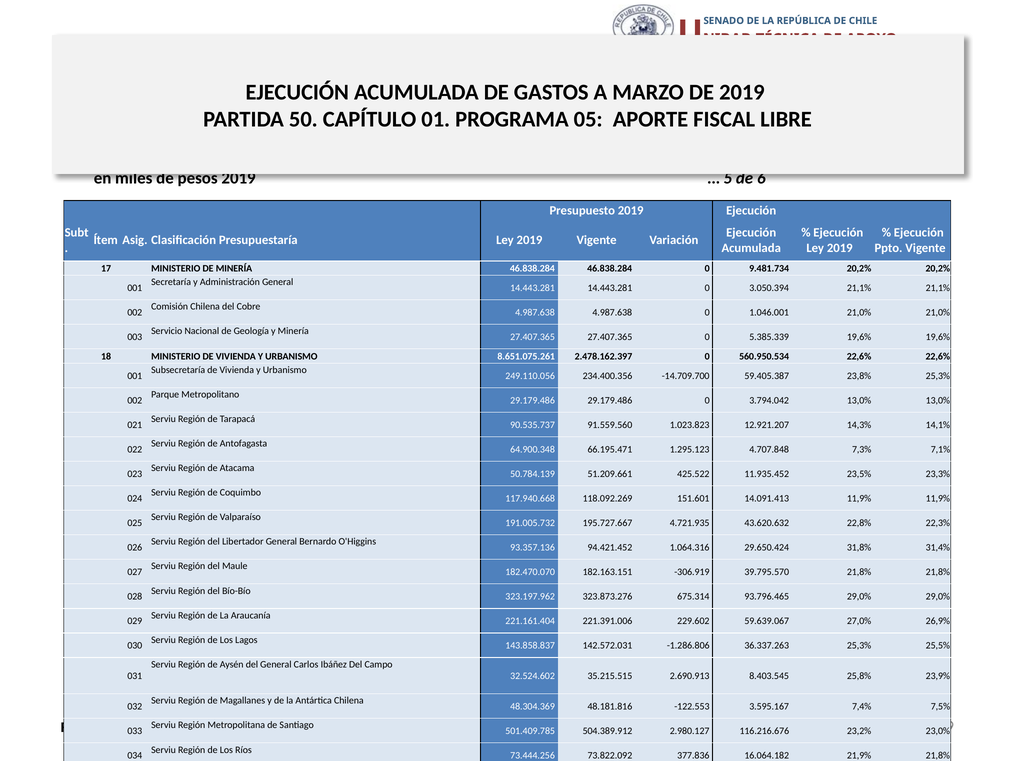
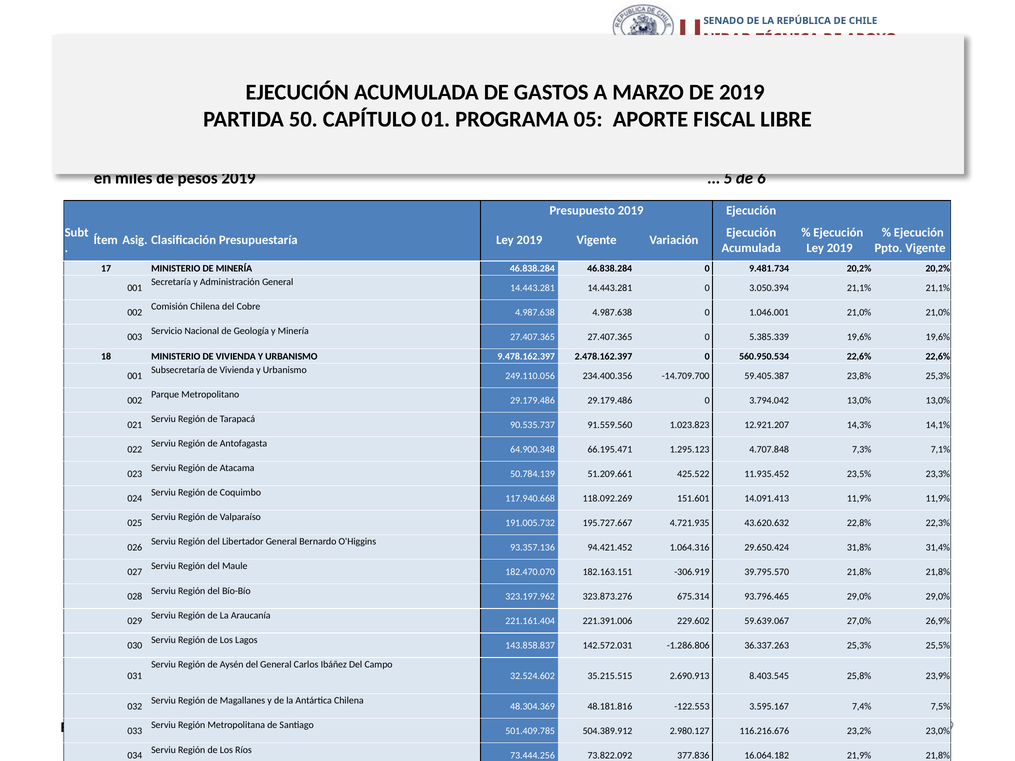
8.651.075.261: 8.651.075.261 -> 9.478.162.397 (526, 357)
